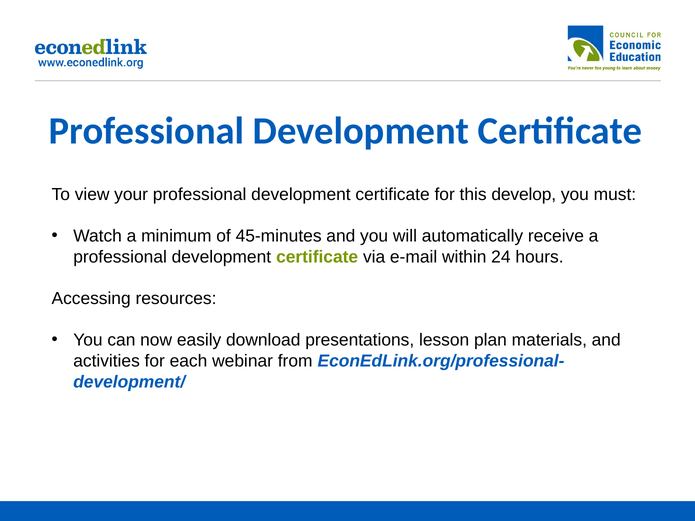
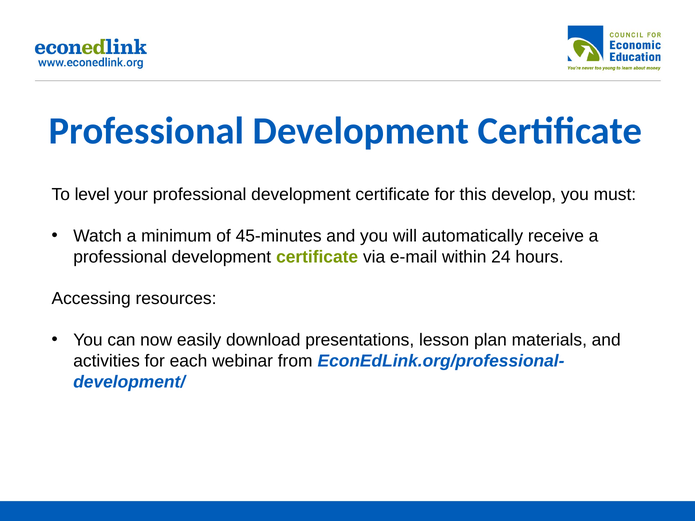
view: view -> level (92, 194)
